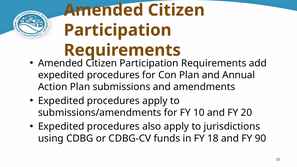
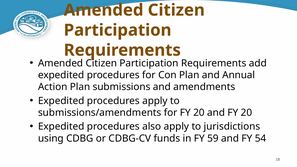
for FY 10: 10 -> 20 (199, 113)
FY 18: 18 -> 59 (213, 138)
90: 90 -> 54 (261, 138)
